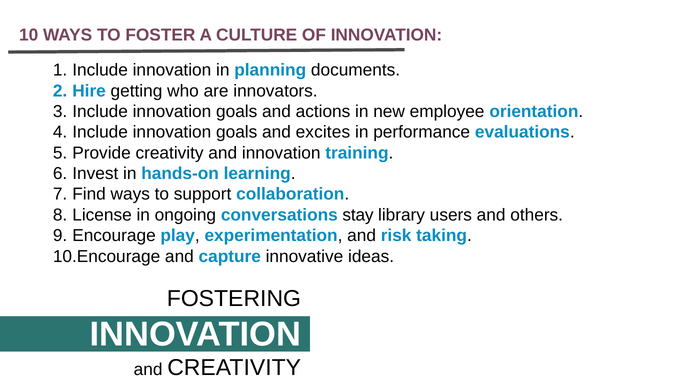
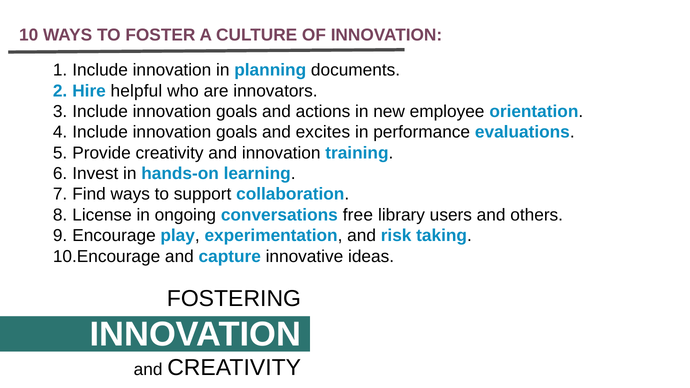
getting: getting -> helpful (136, 91)
stay: stay -> free (358, 215)
